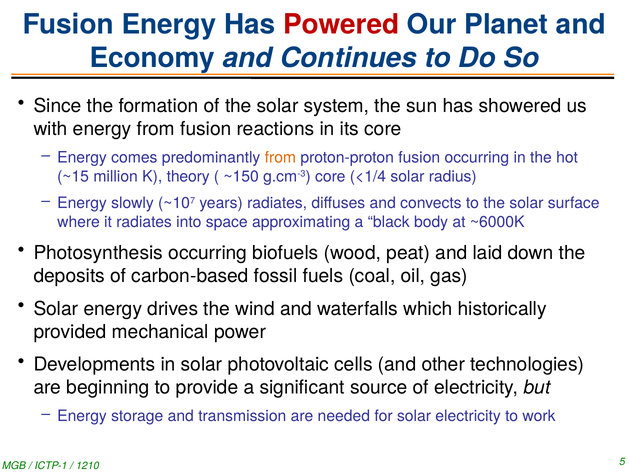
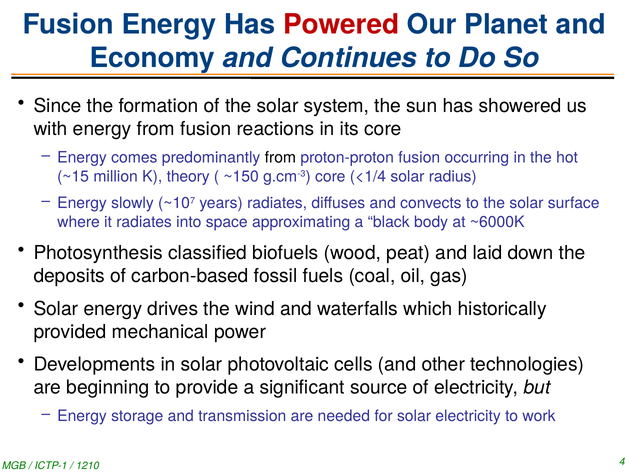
from colour: orange -> black (280, 158)
Photosynthesis occurring: occurring -> classified (208, 253)
5: 5 -> 4 (622, 461)
